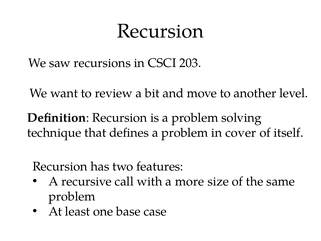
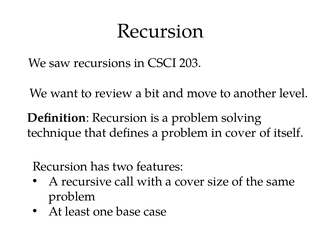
a more: more -> cover (190, 181)
